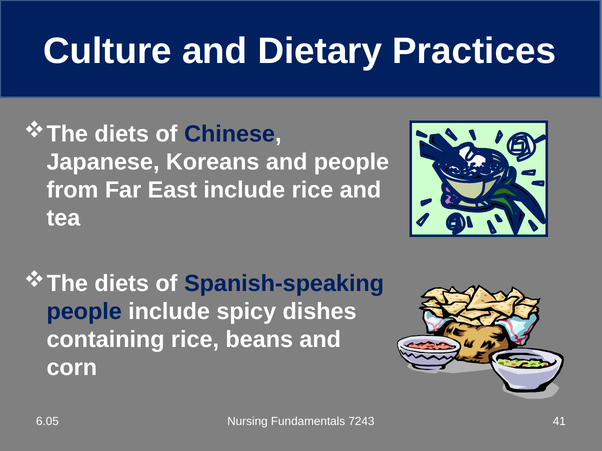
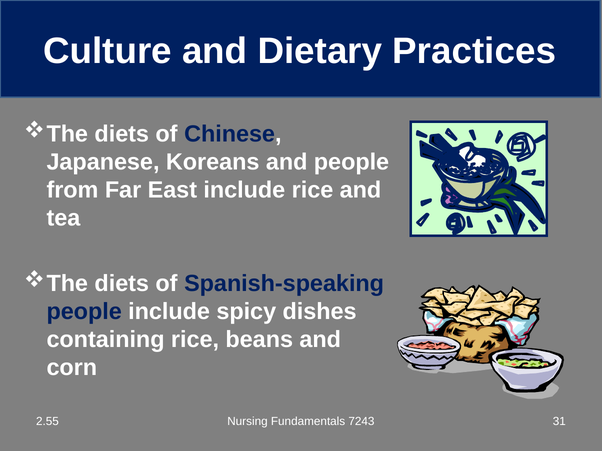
6.05: 6.05 -> 2.55 (47, 422)
41: 41 -> 31 (559, 422)
